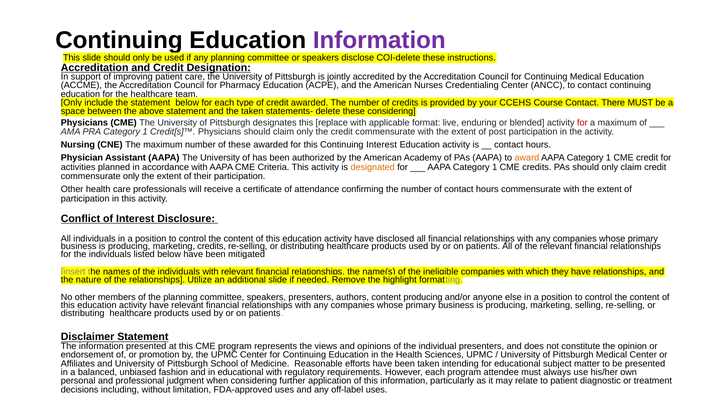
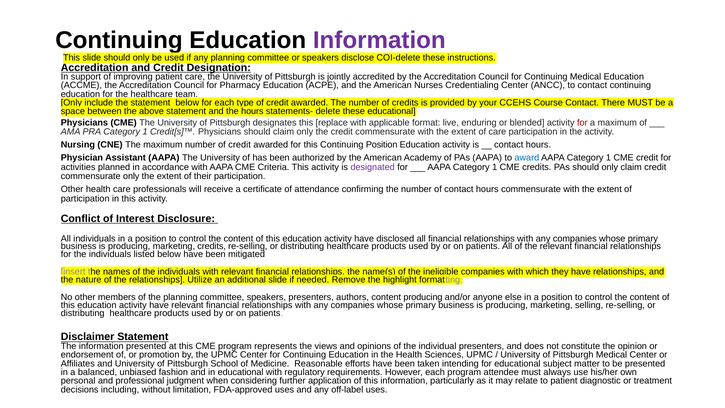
the taken: taken -> hours (252, 111)
these considering: considering -> educational (392, 111)
of post: post -> care (497, 132)
number of these: these -> credit (240, 145)
Continuing Interest: Interest -> Position (382, 145)
award colour: orange -> blue (527, 158)
designated colour: orange -> purple (373, 167)
